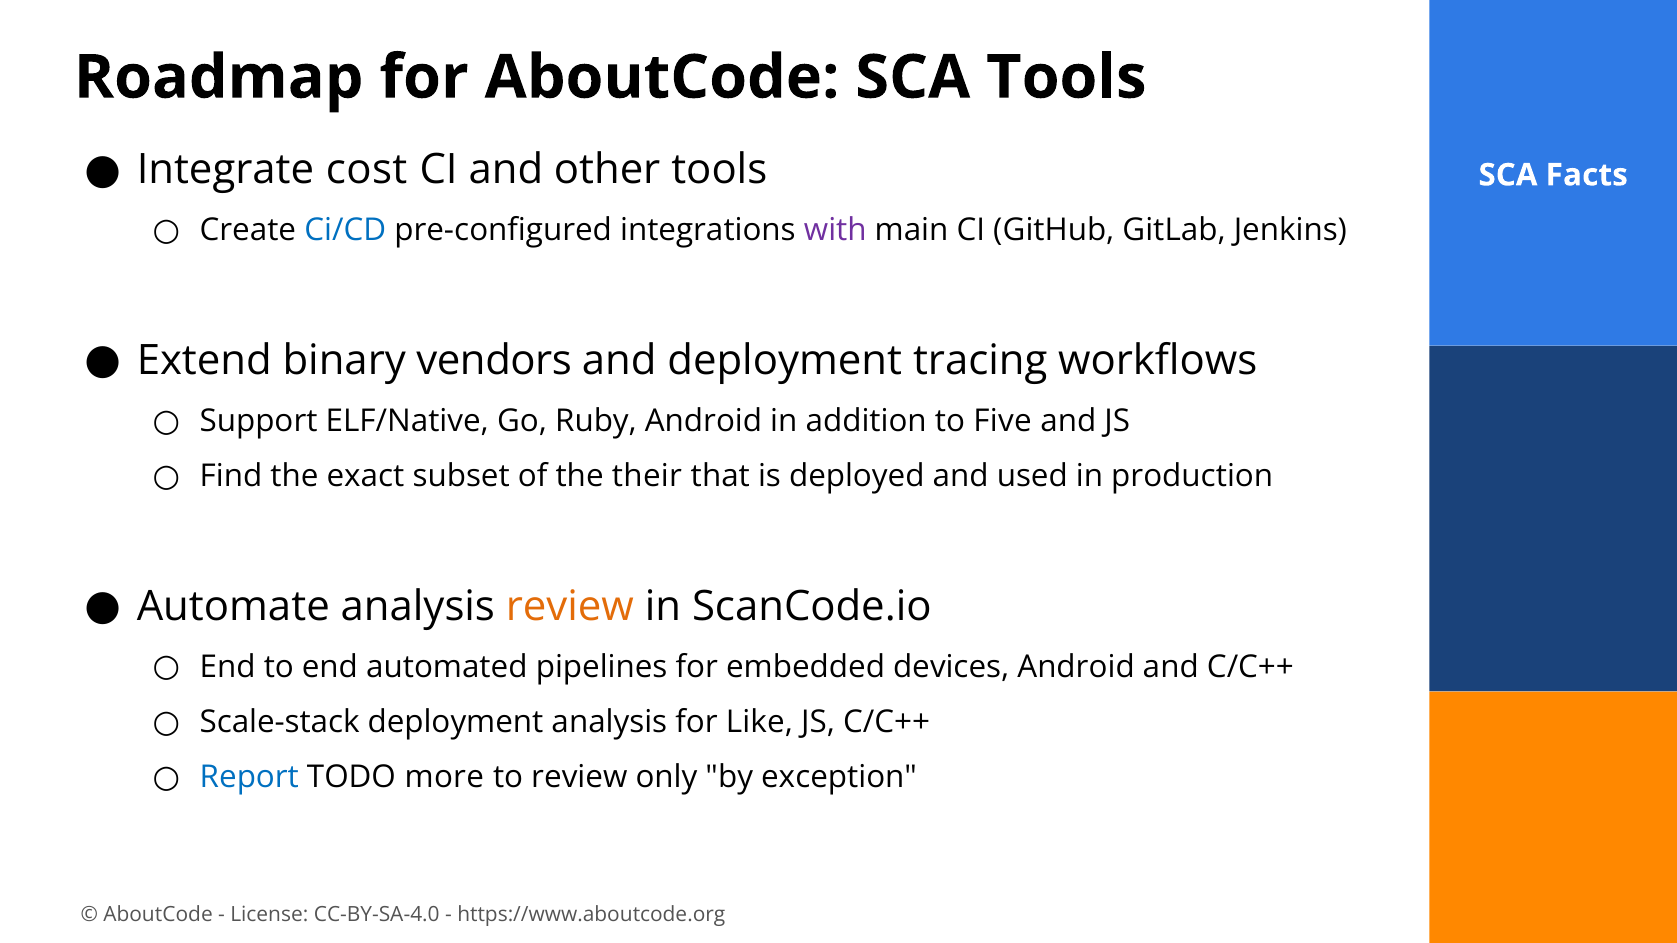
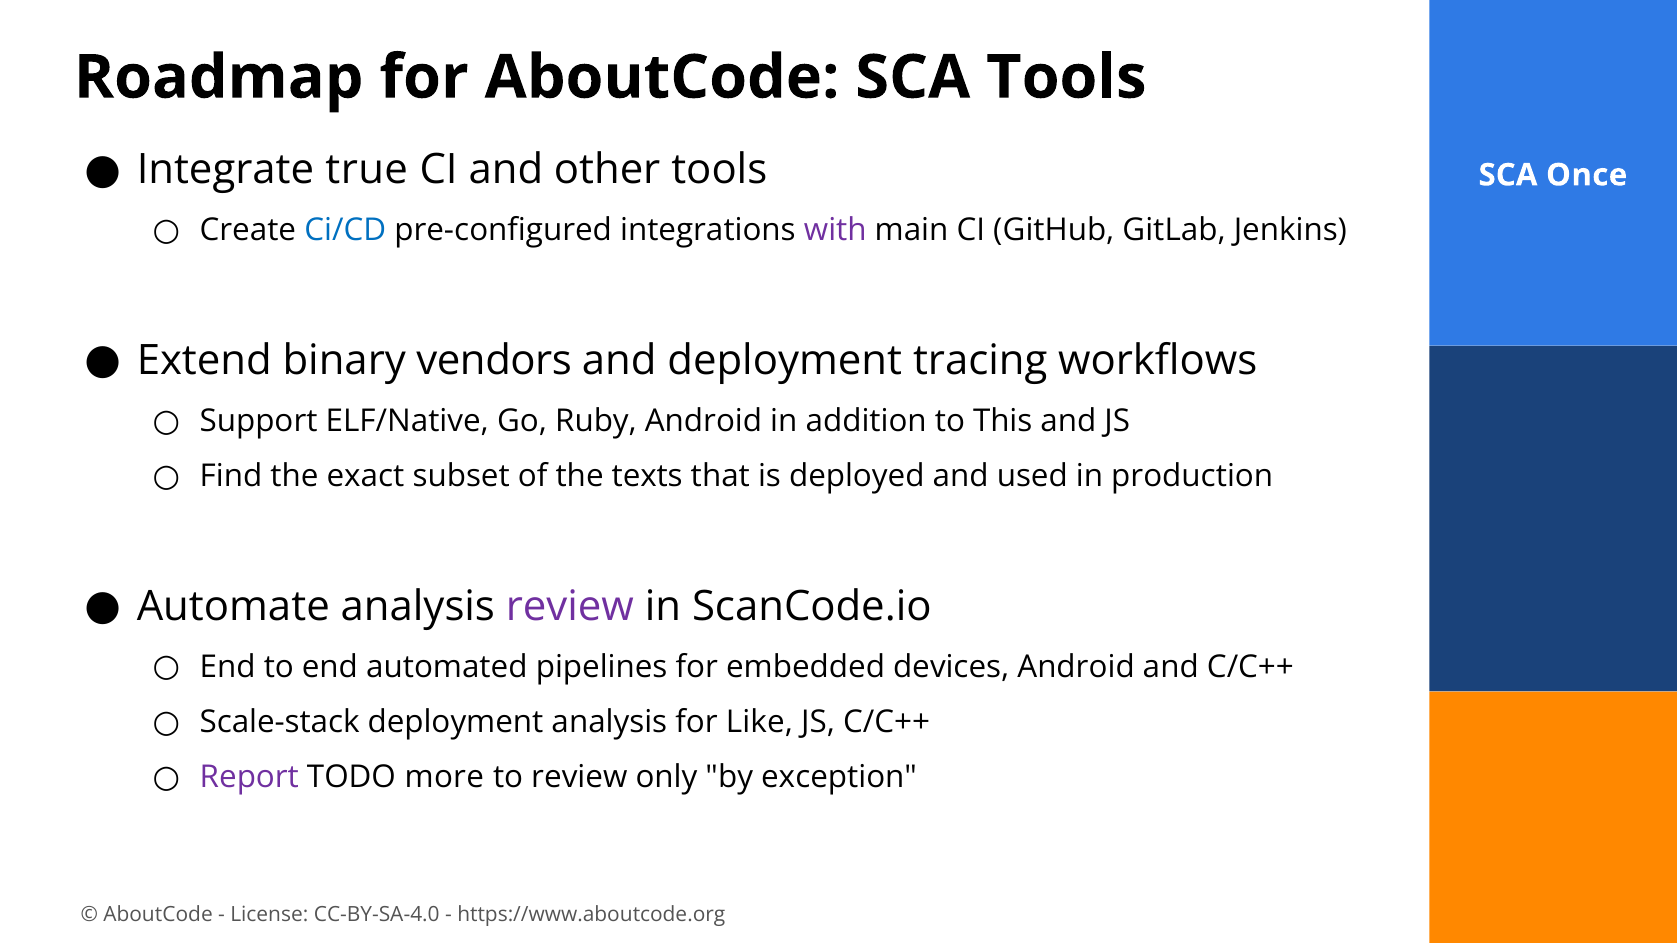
cost: cost -> true (367, 170)
Facts: Facts -> Once (1587, 175)
Five: Five -> This (1003, 421)
their: their -> texts (647, 476)
review colour: orange -> purple (570, 607)
Report colour: blue -> purple (249, 778)
